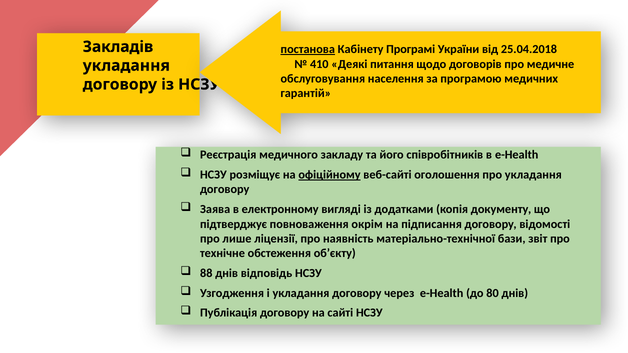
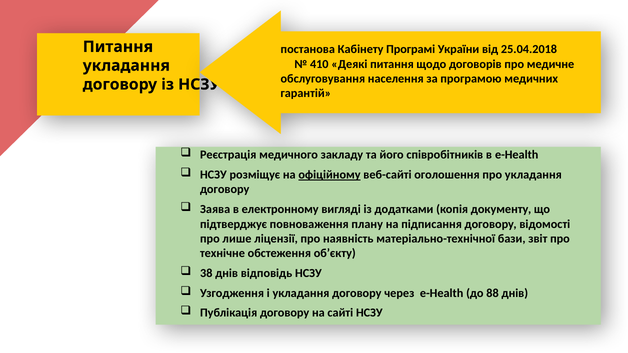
Закладів: Закладів -> Питання (118, 47)
постанова underline: present -> none (308, 49)
окрім: окрім -> плану (367, 224)
88: 88 -> 38 (206, 273)
80: 80 -> 88 (493, 293)
